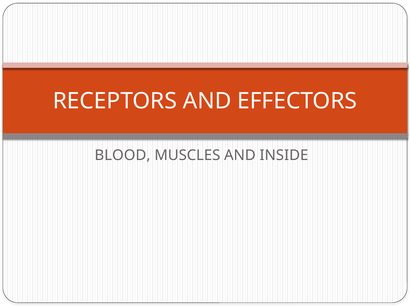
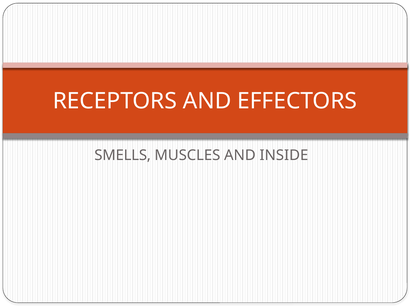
BLOOD: BLOOD -> SMELLS (123, 155)
